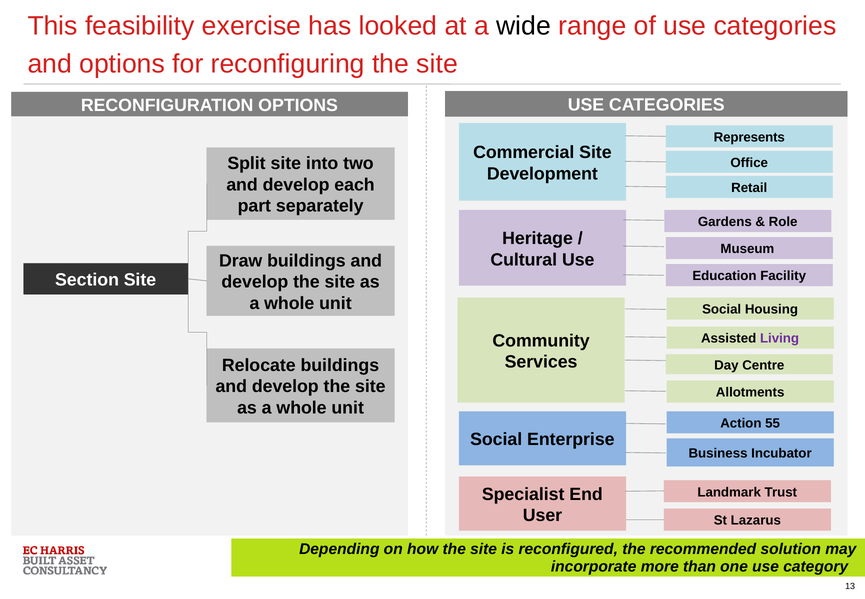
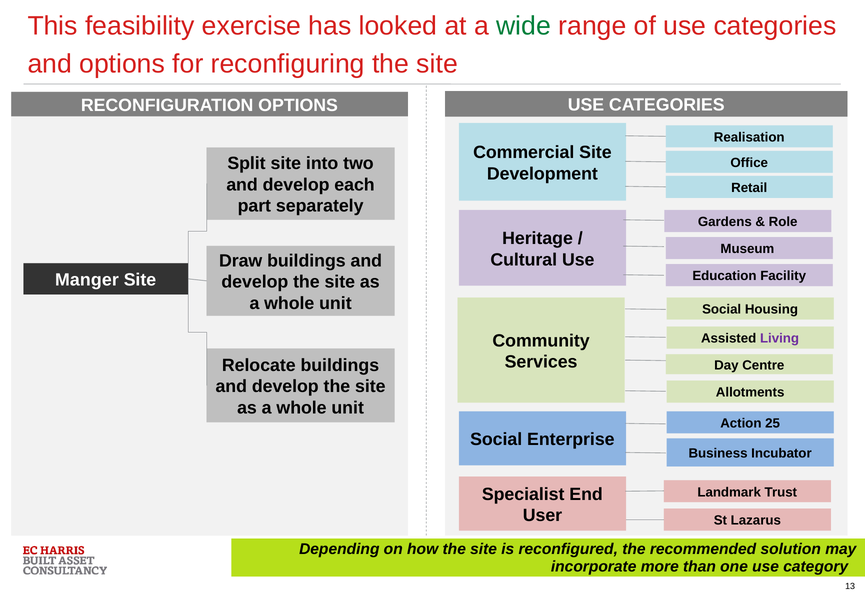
wide colour: black -> green (524, 26)
Represents: Represents -> Realisation (749, 137)
Section: Section -> Manger (87, 280)
55: 55 -> 25 (773, 423)
